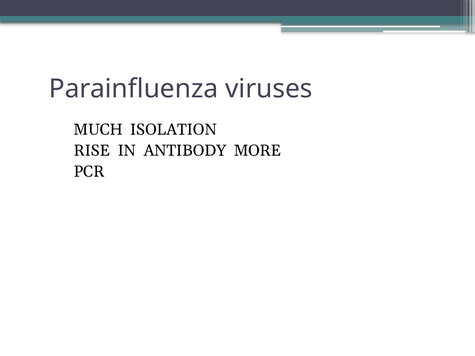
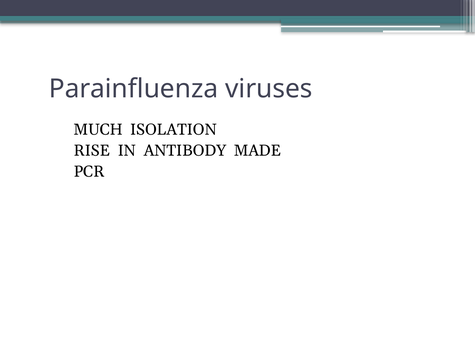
MORE: MORE -> MADE (257, 151)
